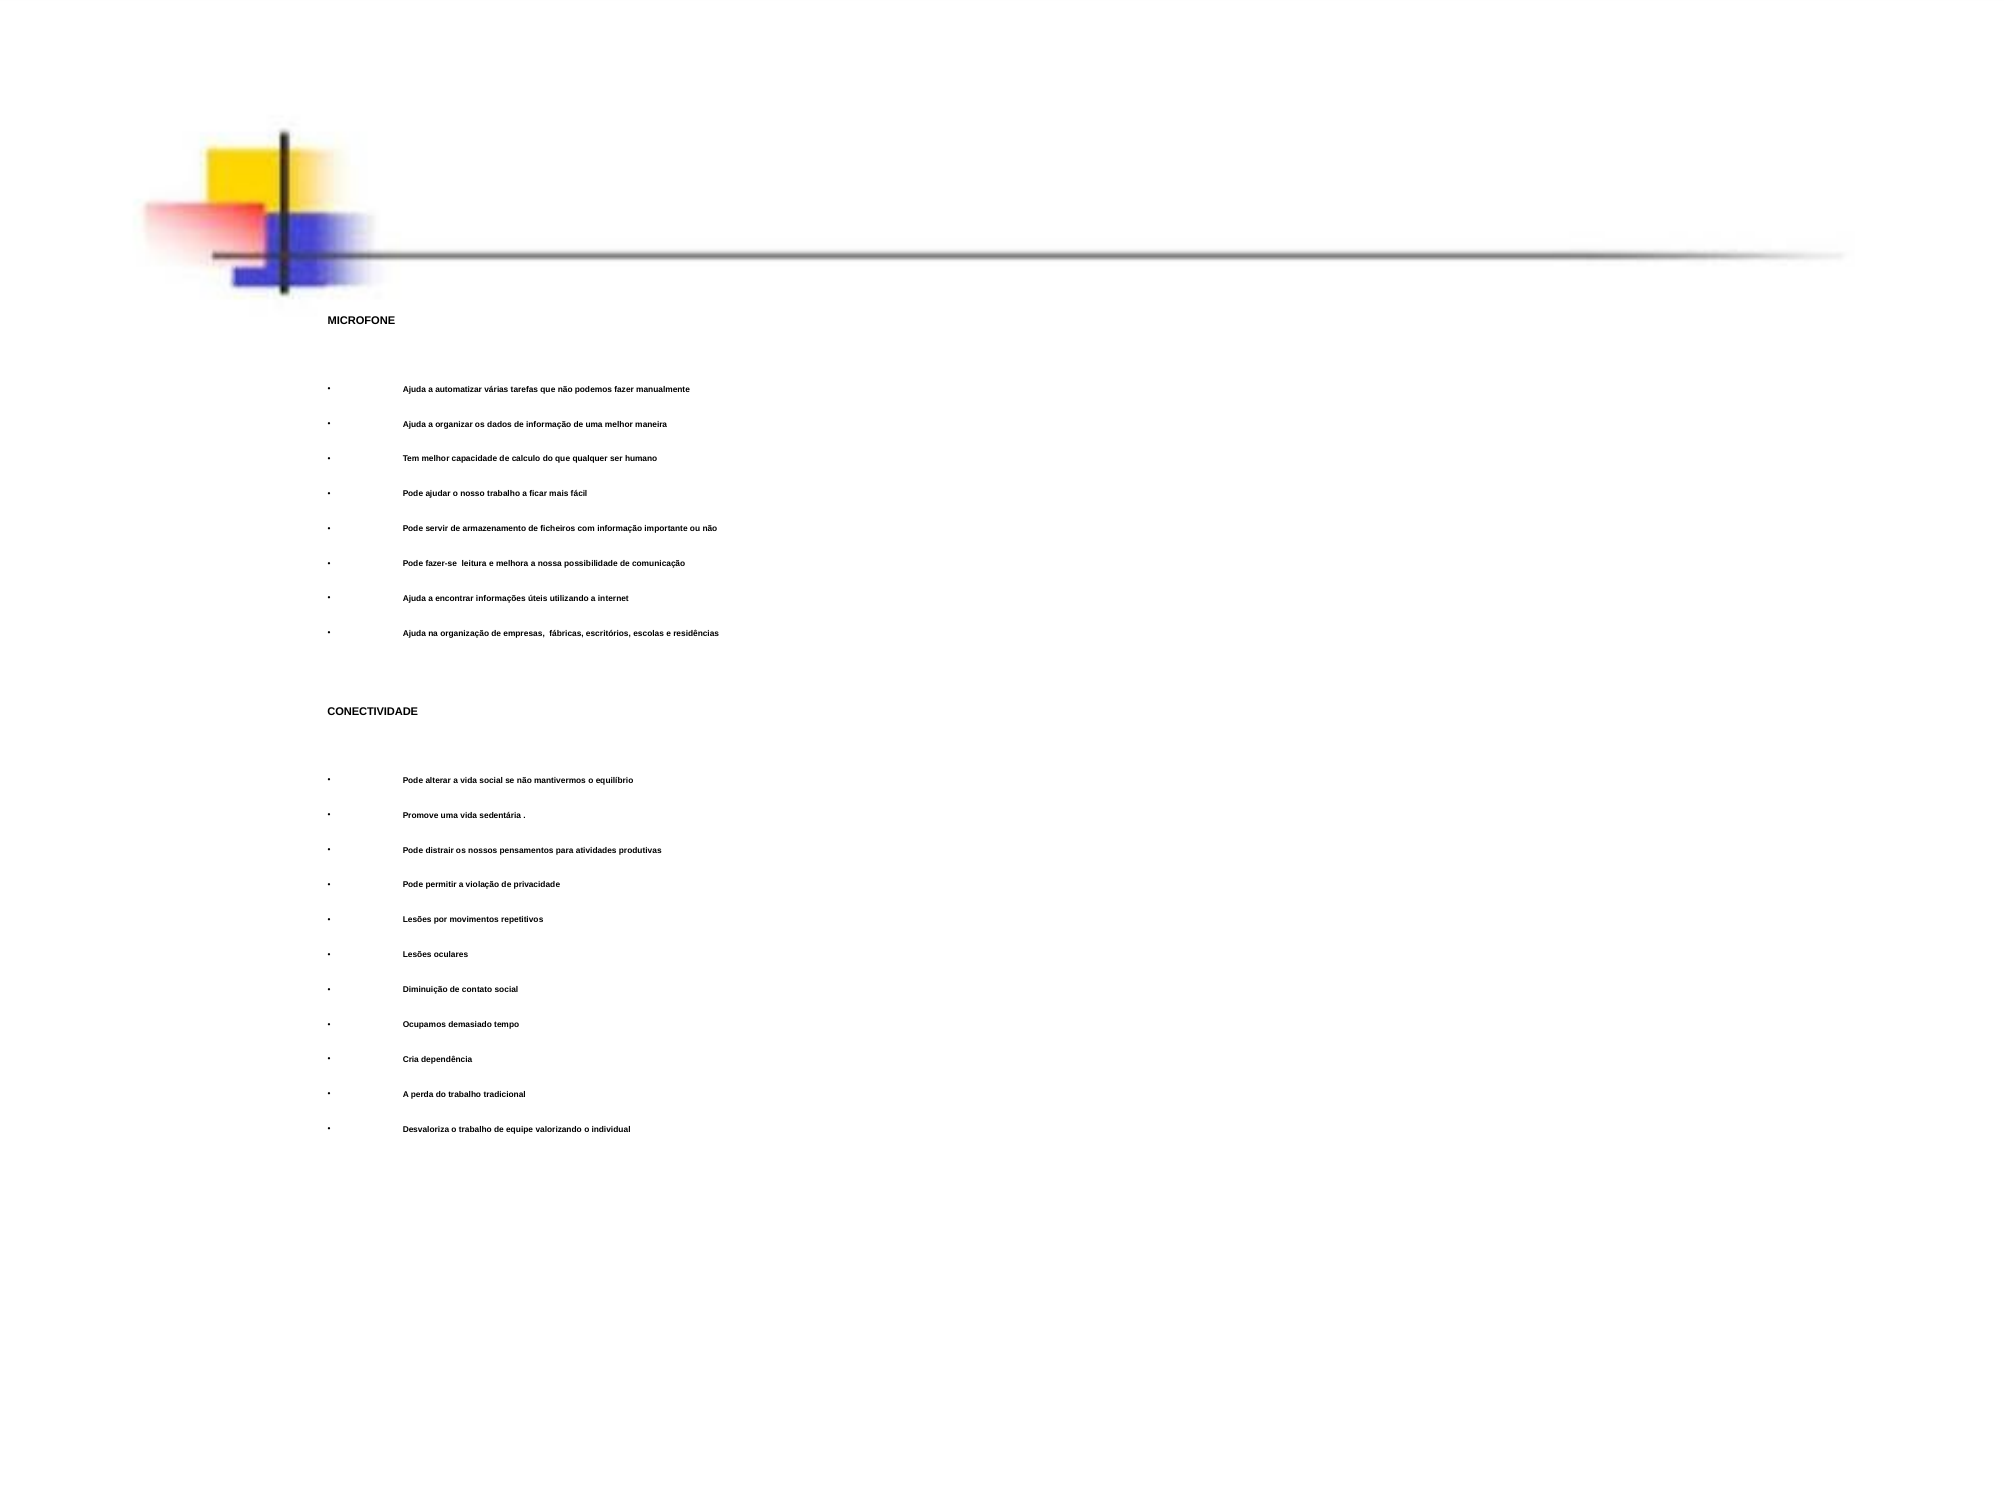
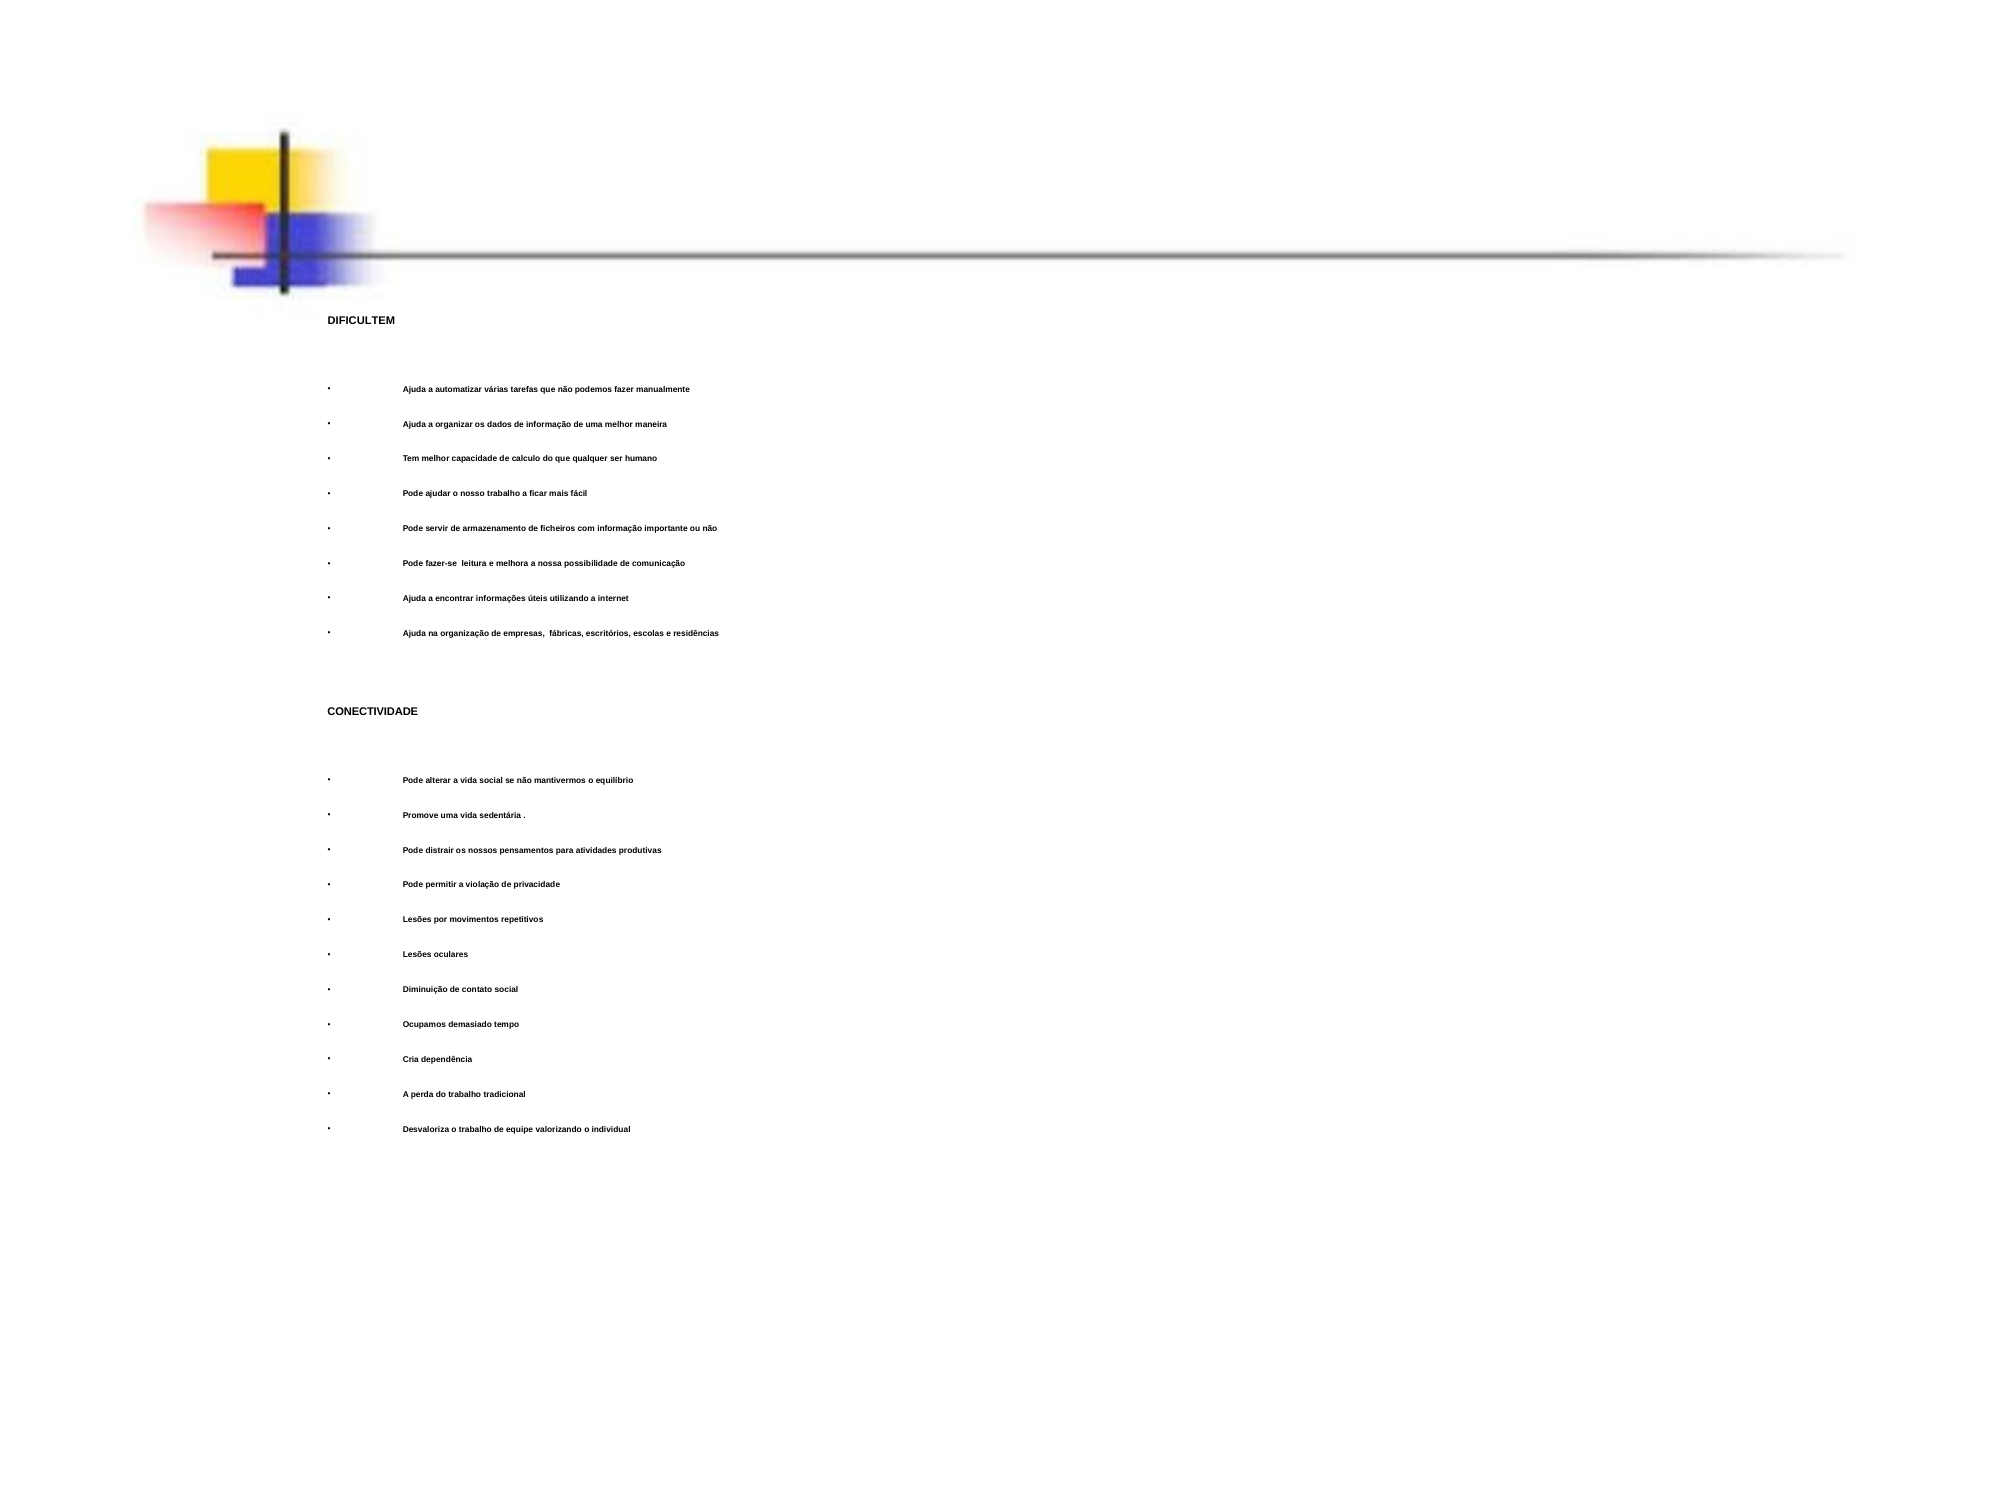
MICROFONE: MICROFONE -> DIFICULTEM (361, 320)
